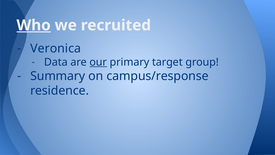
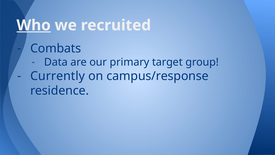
Veronica: Veronica -> Combats (56, 48)
our underline: present -> none (98, 62)
Summary: Summary -> Currently (58, 76)
